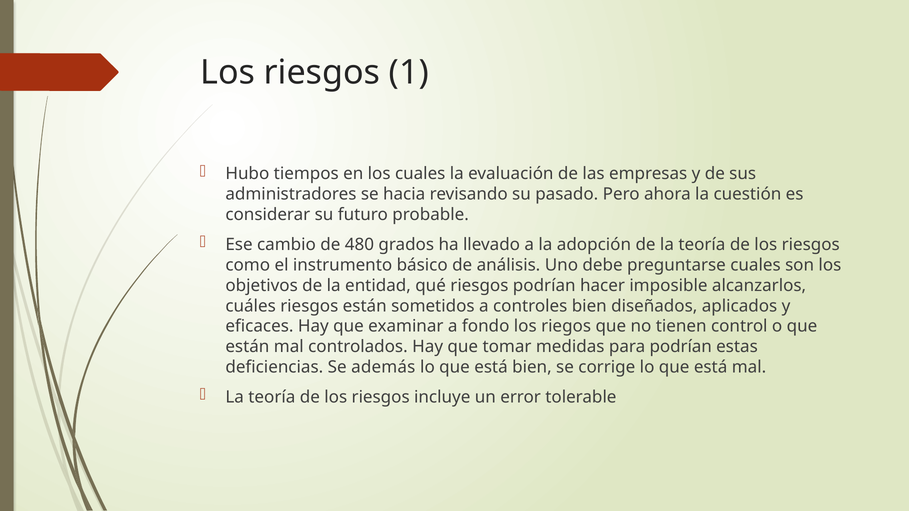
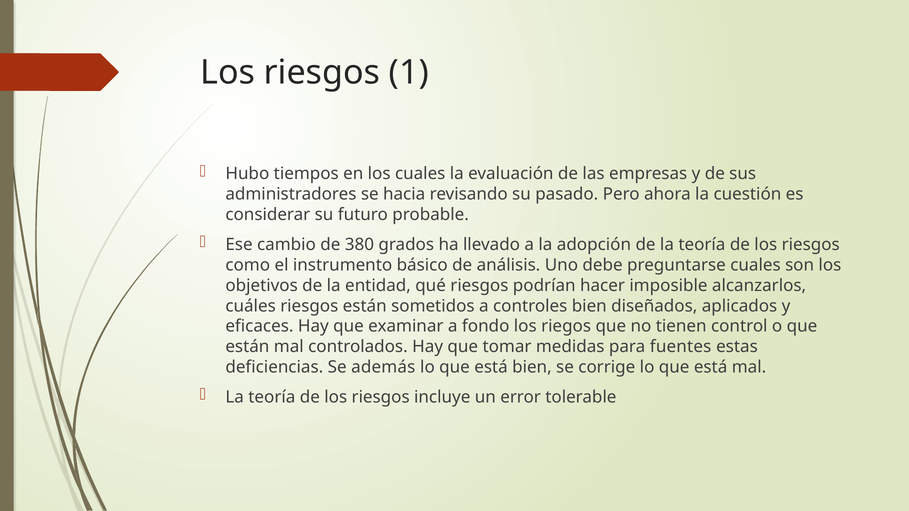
480: 480 -> 380 (359, 245)
para podrían: podrían -> fuentes (681, 347)
